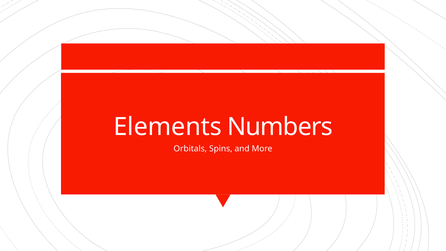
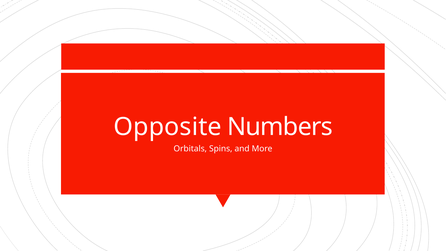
Elements: Elements -> Opposite (168, 127)
